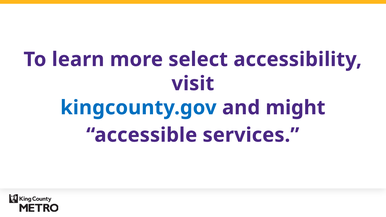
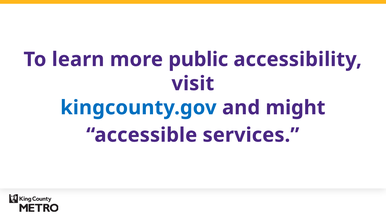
select: select -> public (198, 59)
